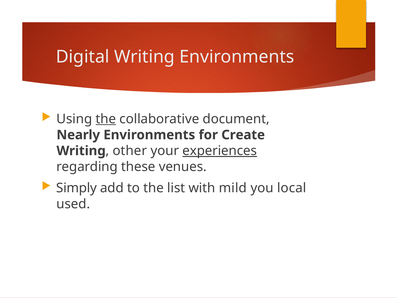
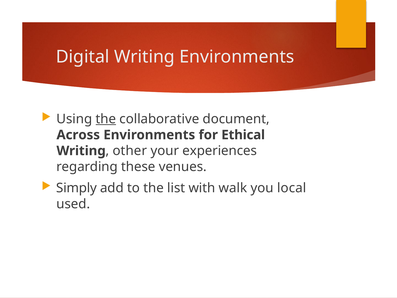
Nearly: Nearly -> Across (78, 135)
Create: Create -> Ethical (243, 135)
experiences underline: present -> none (220, 151)
mild: mild -> walk (233, 188)
